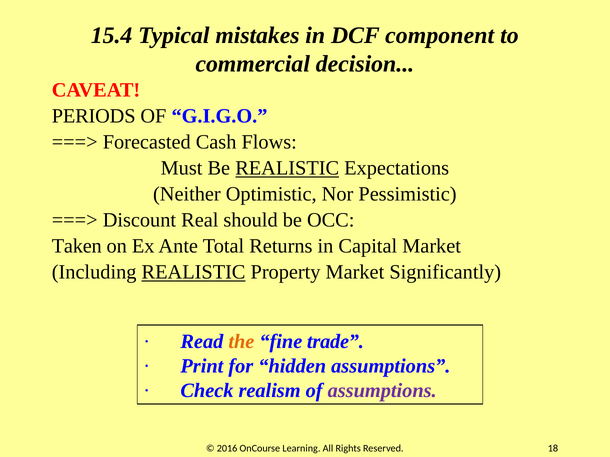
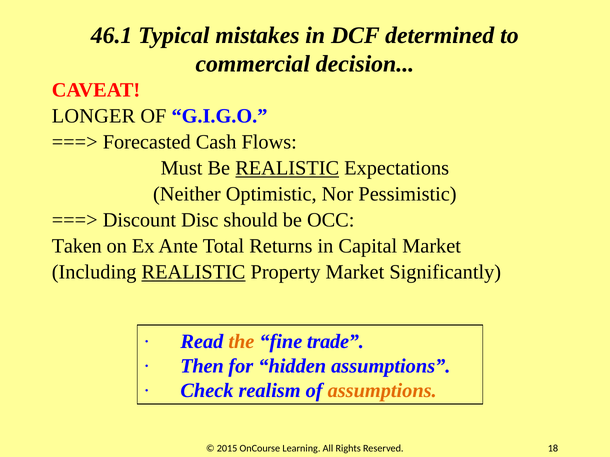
15.4: 15.4 -> 46.1 (112, 36)
component: component -> determined (440, 36)
PERIODS: PERIODS -> LONGER (94, 116)
Real: Real -> Disc (200, 220)
Print: Print -> Then (202, 366)
assumptions colour: purple -> orange (382, 391)
2016: 2016 -> 2015 (227, 449)
